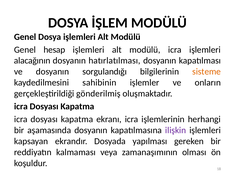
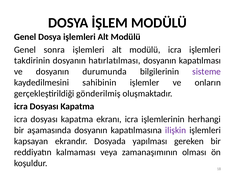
hesap: hesap -> sonra (54, 49)
alacağının: alacağının -> takdirinin (32, 60)
sorgulandığı: sorgulandığı -> durumunda (105, 71)
sisteme colour: orange -> purple (207, 71)
